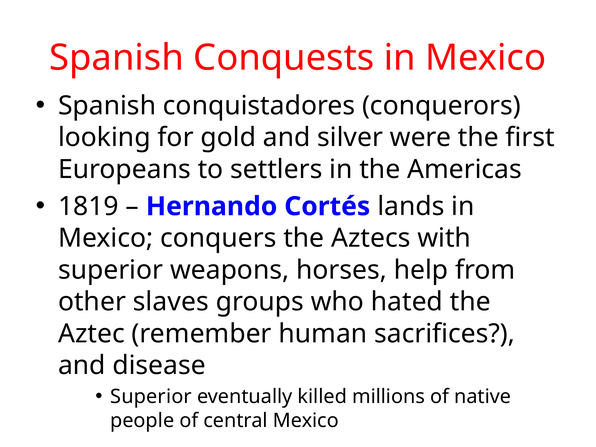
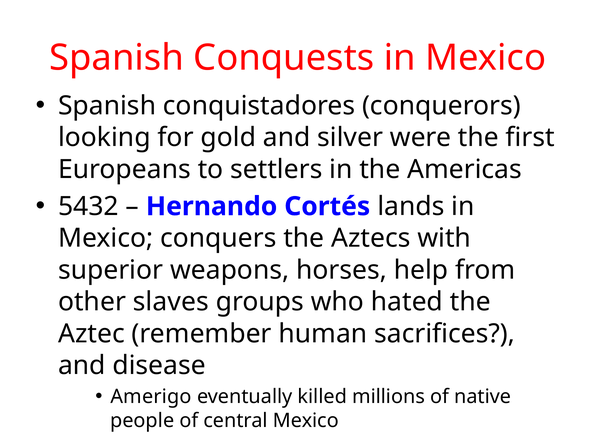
1819: 1819 -> 5432 (88, 206)
Superior: Superior -> Amerigo (151, 397)
